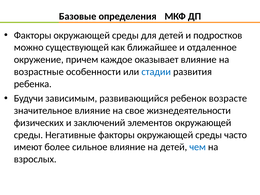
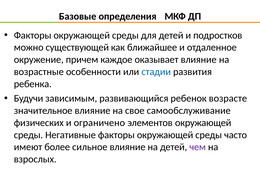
жизнедеятельности: жизнедеятельности -> самообслуживание (189, 111)
заключений: заключений -> ограничено (99, 123)
чем colour: blue -> purple (198, 147)
